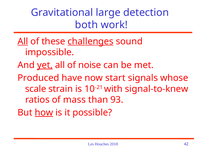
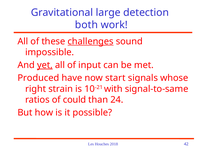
All underline: present -> none (23, 41)
noise: noise -> input (90, 65)
scale: scale -> right (36, 89)
signal-to-knew: signal-to-knew -> signal-to-same (157, 89)
mass: mass -> could (74, 100)
93: 93 -> 24 (117, 100)
how underline: present -> none (44, 113)
